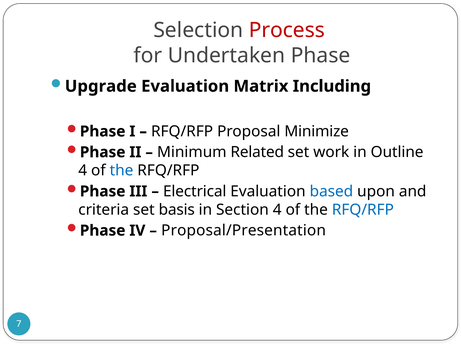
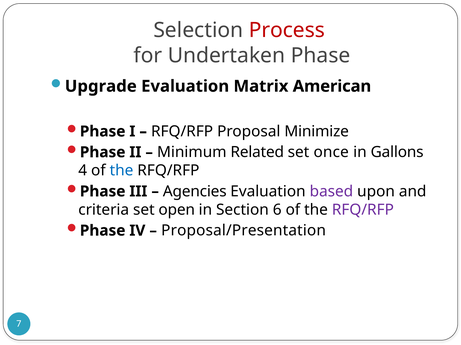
Including: Including -> American (332, 86)
work: work -> once (331, 153)
Outline: Outline -> Gallons (397, 153)
Electrical: Electrical -> Agencies (195, 192)
based colour: blue -> purple (331, 192)
basis: basis -> open (177, 210)
Section 4: 4 -> 6 (277, 210)
RFQ/RFP colour: blue -> purple (363, 210)
